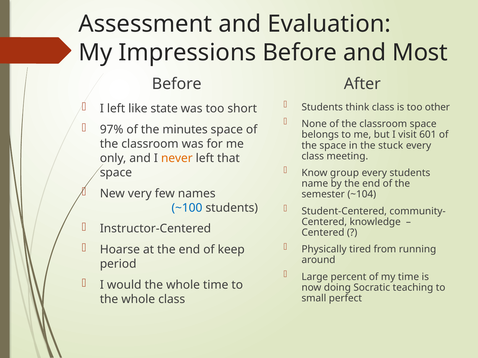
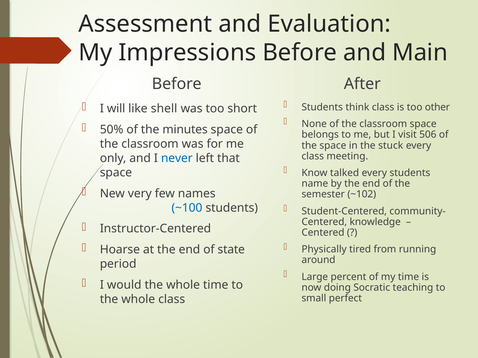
Most: Most -> Main (420, 53)
I left: left -> will (116, 109)
state: state -> shell (164, 109)
97%: 97% -> 50% (112, 130)
601: 601 -> 506 (428, 135)
never colour: orange -> blue (177, 158)
group: group -> talked (345, 173)
~104: ~104 -> ~102 (362, 195)
keep: keep -> state (231, 250)
